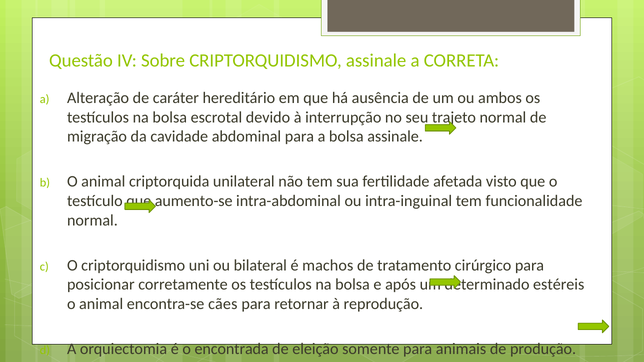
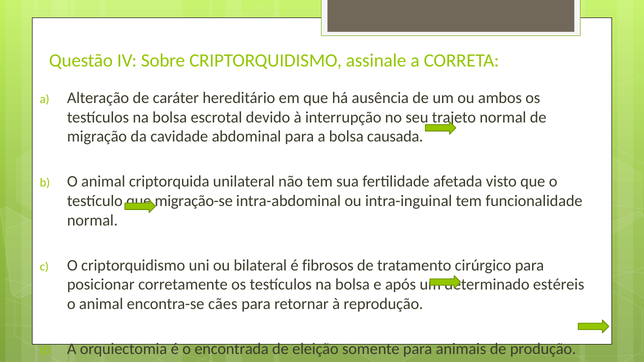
bolsa assinale: assinale -> causada (395, 137)
aumento-se: aumento-se -> migração-se (194, 201)
machos: machos -> fibrosos (328, 265)
